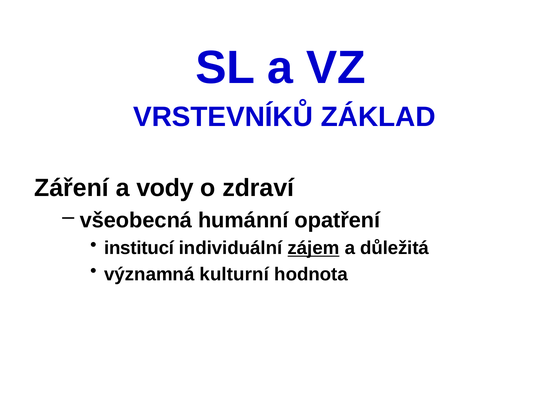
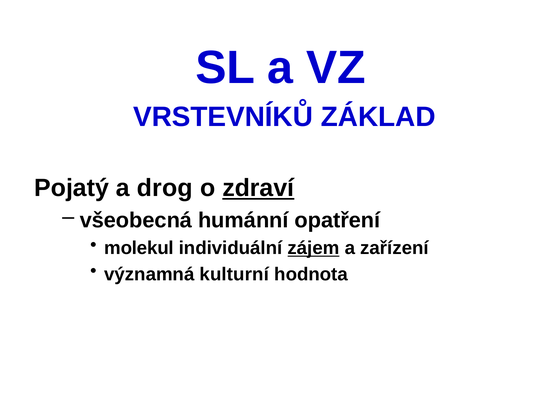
Záření: Záření -> Pojatý (72, 188)
vody: vody -> drog (165, 188)
zdraví underline: none -> present (258, 188)
institucí: institucí -> molekul (139, 248)
důležitá: důležitá -> zařízení (394, 248)
